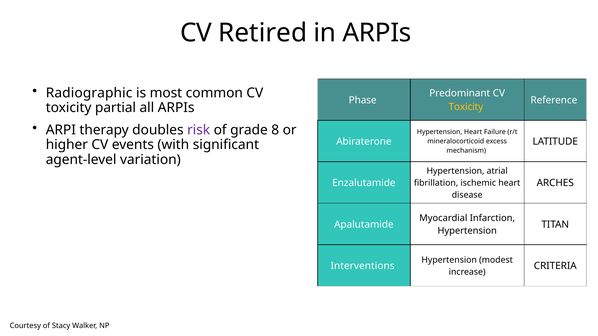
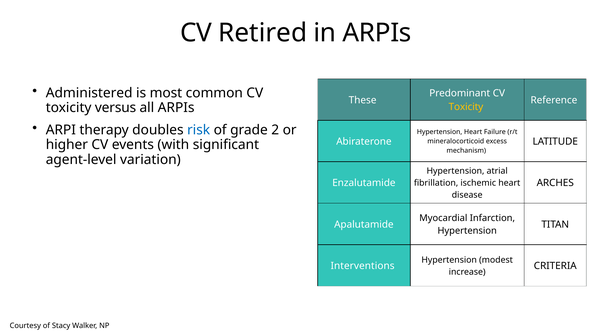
Radiographic: Radiographic -> Administered (89, 93)
Phase: Phase -> These (363, 100)
partial: partial -> versus (116, 108)
risk colour: purple -> blue (199, 130)
8: 8 -> 2 (275, 130)
